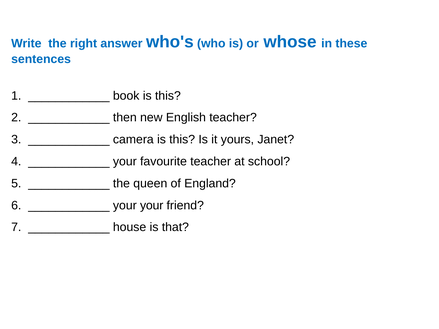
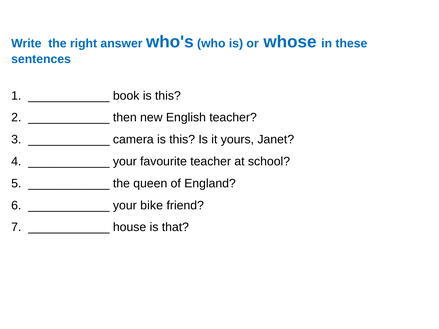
your your: your -> bike (152, 206)
